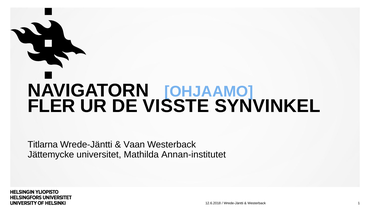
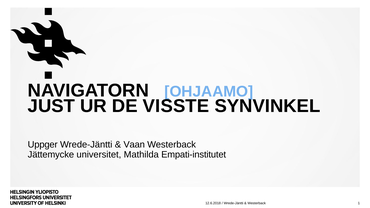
FLER: FLER -> JUST (51, 106)
Titlarna: Titlarna -> Uppger (43, 145)
Annan-institutet: Annan-institutet -> Empati-institutet (194, 155)
